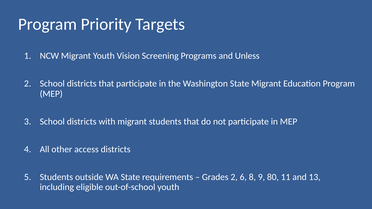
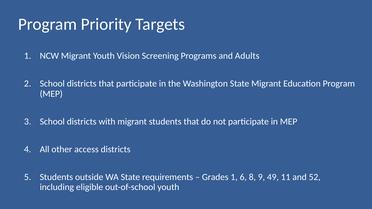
Unless: Unless -> Adults (247, 56)
Grades 2: 2 -> 1 (234, 177)
80: 80 -> 49 (273, 177)
13: 13 -> 52 (315, 177)
